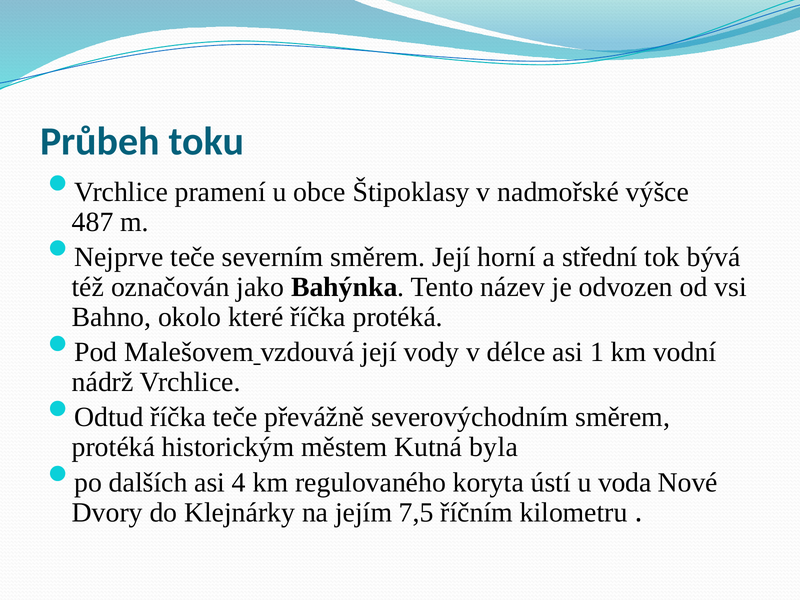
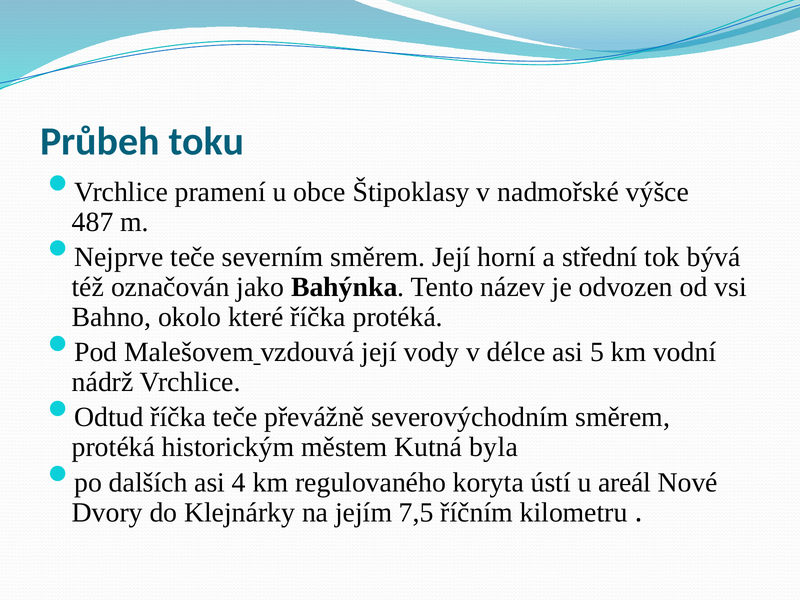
1: 1 -> 5 (597, 352)
voda: voda -> areál (625, 482)
